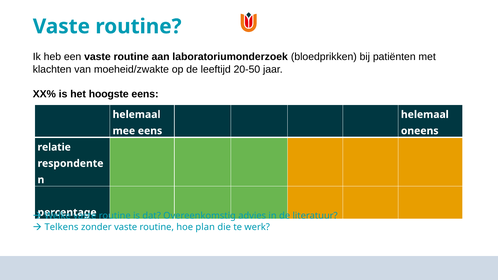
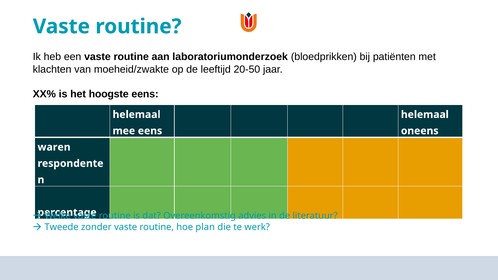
relatie: relatie -> waren (54, 147)
Telkens: Telkens -> Tweede (62, 227)
